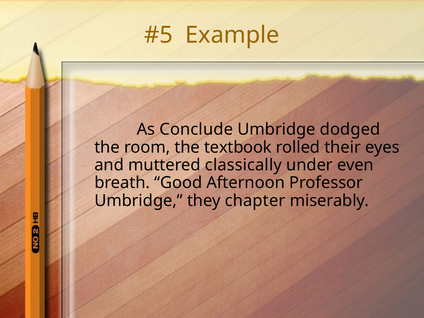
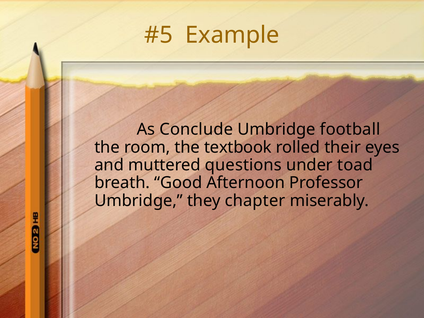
dodged: dodged -> football (350, 129)
classically: classically -> questions (243, 165)
even: even -> toad (355, 165)
